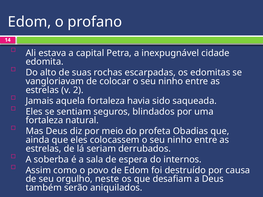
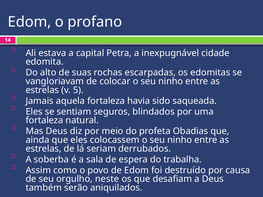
2: 2 -> 5 (78, 90)
internos: internos -> trabalha (183, 160)
